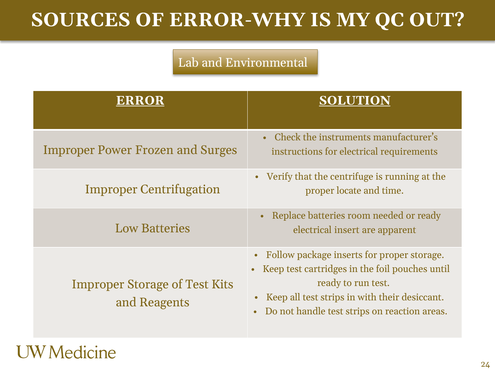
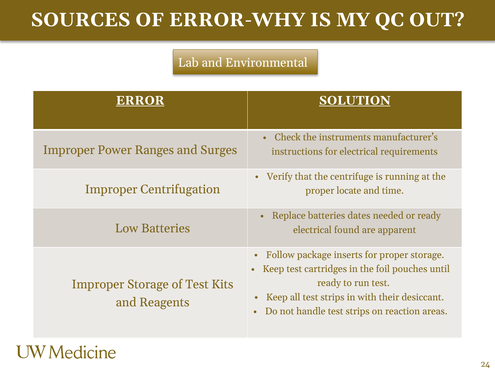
Frozen: Frozen -> Ranges (154, 150)
room: room -> dates (359, 216)
insert: insert -> found (347, 230)
